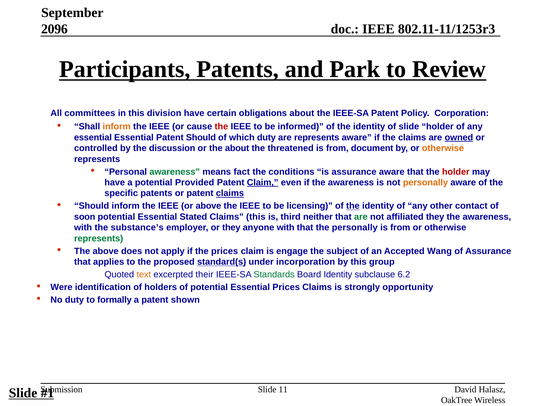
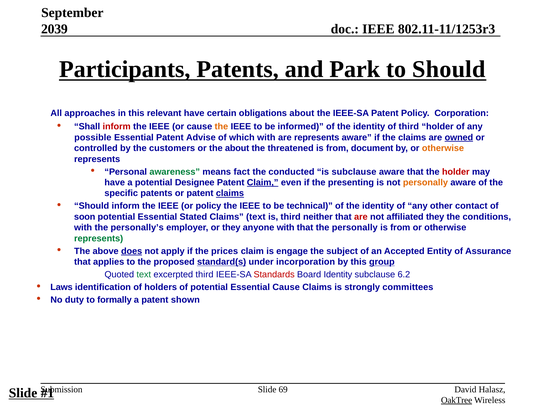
2096: 2096 -> 2039 (54, 29)
to Review: Review -> Should (449, 69)
committees: committees -> approaches (90, 113)
division: division -> relevant (164, 113)
inform colour: orange -> red (117, 127)
the colour: red -> orange (221, 127)
of slide: slide -> third (409, 127)
essential: essential -> possible (93, 137)
Patent Should: Should -> Advise (201, 137)
which duty: duty -> with (266, 137)
discussion: discussion -> customers (172, 148)
conditions: conditions -> conducted (291, 172)
is assurance: assurance -> subclause (354, 172)
Provided: Provided -> Designee (195, 182)
if the awareness: awareness -> presenting (351, 182)
or above: above -> policy (208, 206)
licensing: licensing -> technical (310, 206)
the underline: present -> none (353, 206)
Claims this: this -> text (256, 217)
are colour: green -> red (361, 217)
awareness: awareness -> conditions (487, 217)
substance’s: substance’s -> personally’s (137, 228)
does underline: none -> present (132, 251)
Wang: Wang -> Entity (440, 251)
group underline: none -> present (382, 262)
text colour: orange -> green (144, 274)
excerpted their: their -> third (205, 274)
Standards colour: green -> red (274, 274)
Were: Were -> Laws (62, 287)
Essential Prices: Prices -> Cause (286, 287)
opportunity: opportunity -> committees (408, 287)
11: 11 -> 69 (283, 389)
OakTree underline: none -> present (457, 400)
